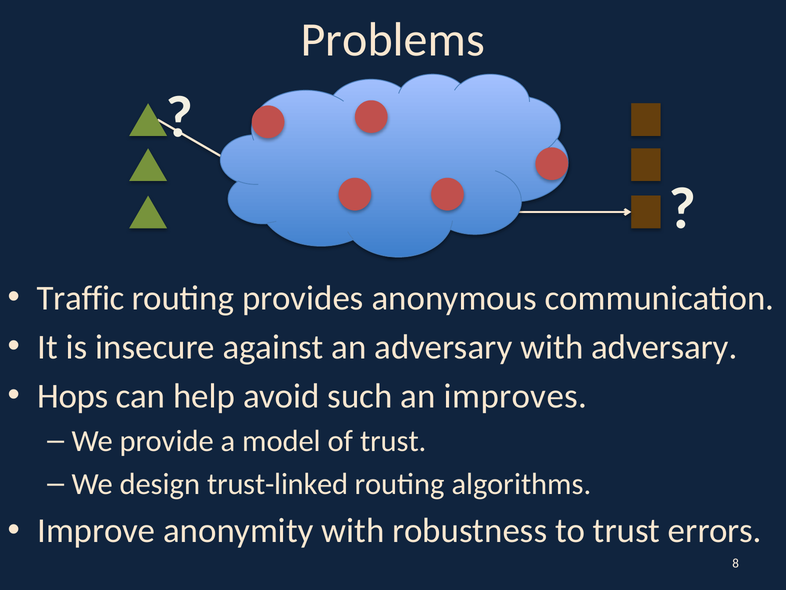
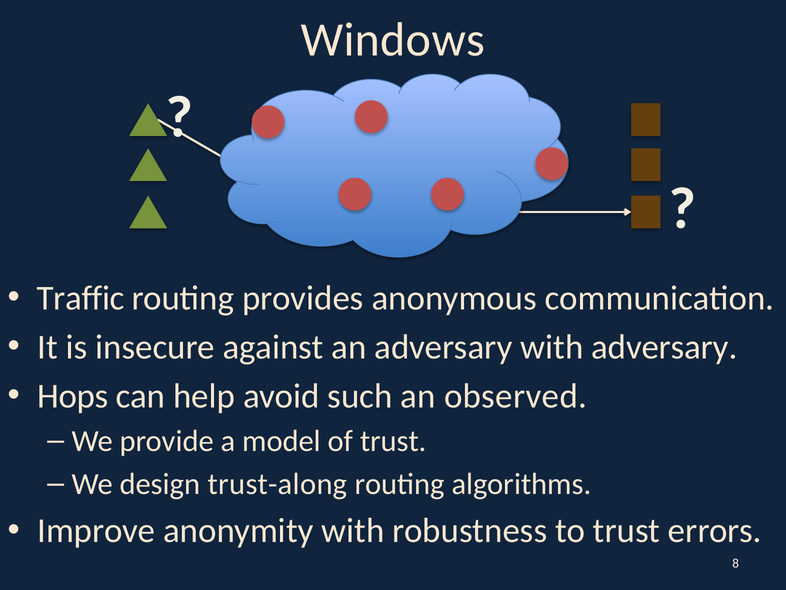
Problems: Problems -> Windows (393, 40)
improves: improves -> observed (516, 396)
trust-linked: trust-linked -> trust-along (278, 484)
